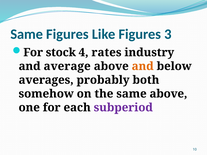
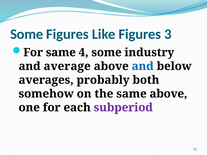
Same: Same -> Some (27, 34)
For stock: stock -> same (61, 53)
4 rates: rates -> some (107, 53)
and colour: orange -> blue (143, 66)
